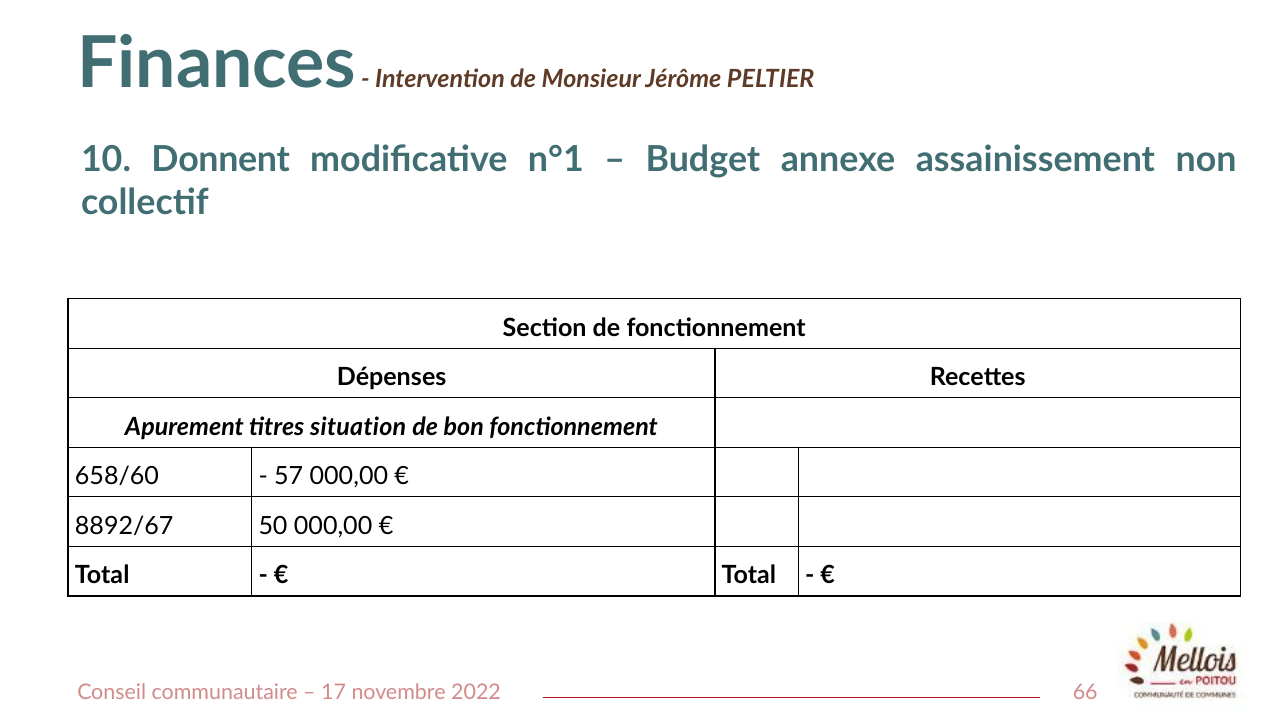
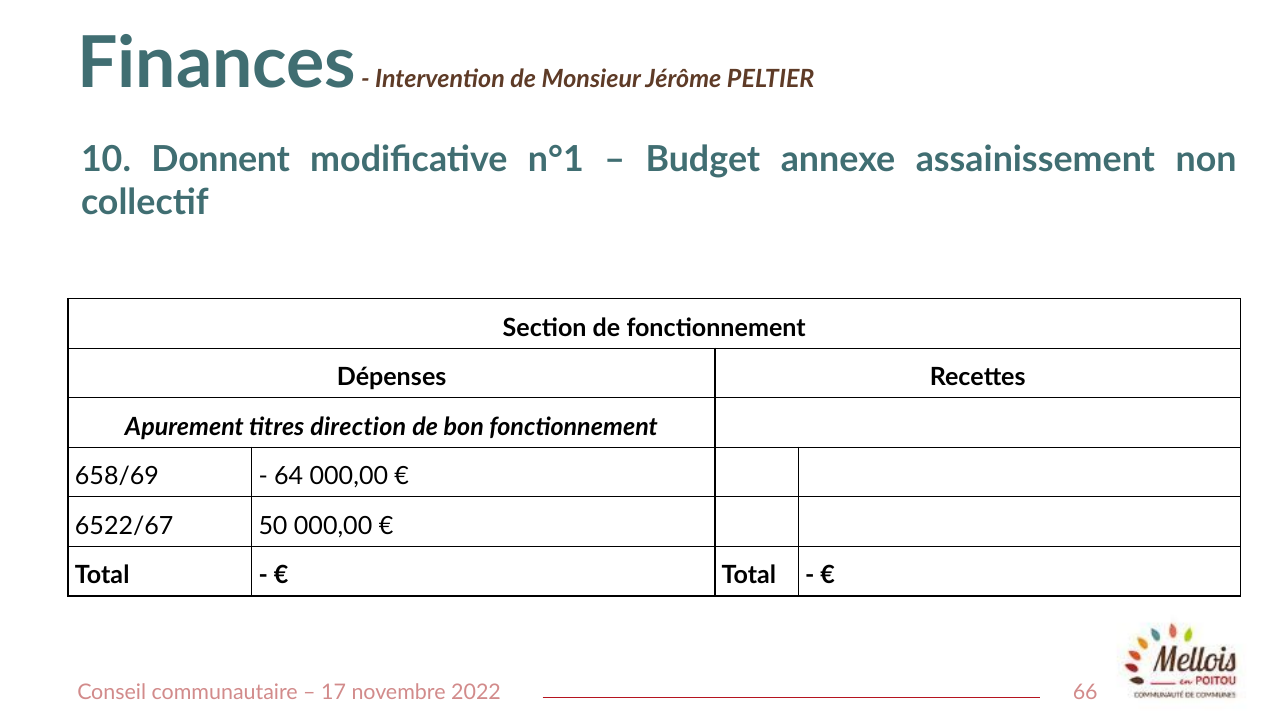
situation: situation -> direction (358, 427)
658/60: 658/60 -> 658/69 (117, 476)
57: 57 -> 64 (289, 476)
8892/67: 8892/67 -> 6522/67 (124, 526)
